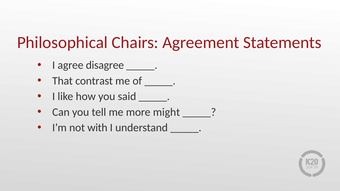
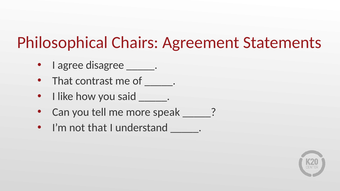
might: might -> speak (166, 112)
not with: with -> that (97, 128)
